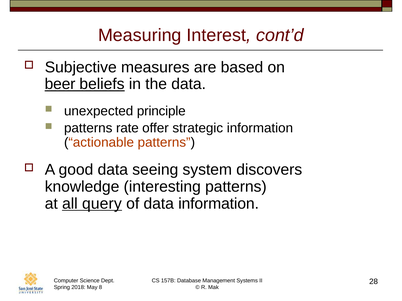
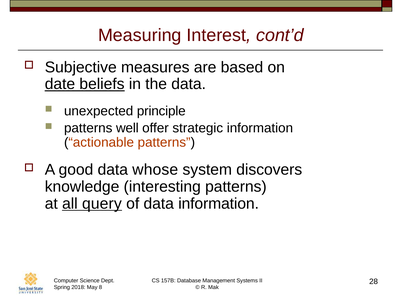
beer: beer -> date (60, 84)
rate: rate -> well (127, 128)
seeing: seeing -> whose (155, 170)
